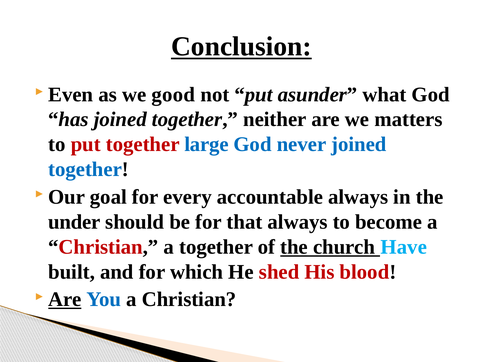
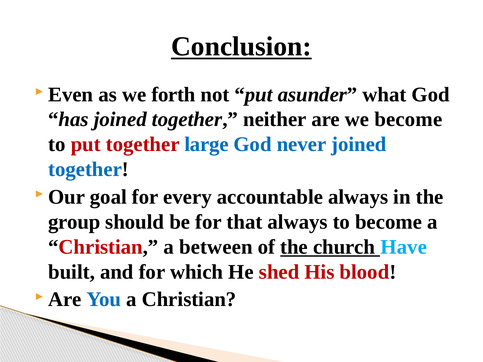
good: good -> forth (173, 95)
we matters: matters -> become (408, 120)
under: under -> group (74, 222)
a together: together -> between (216, 247)
Are underline: present -> none (65, 300)
